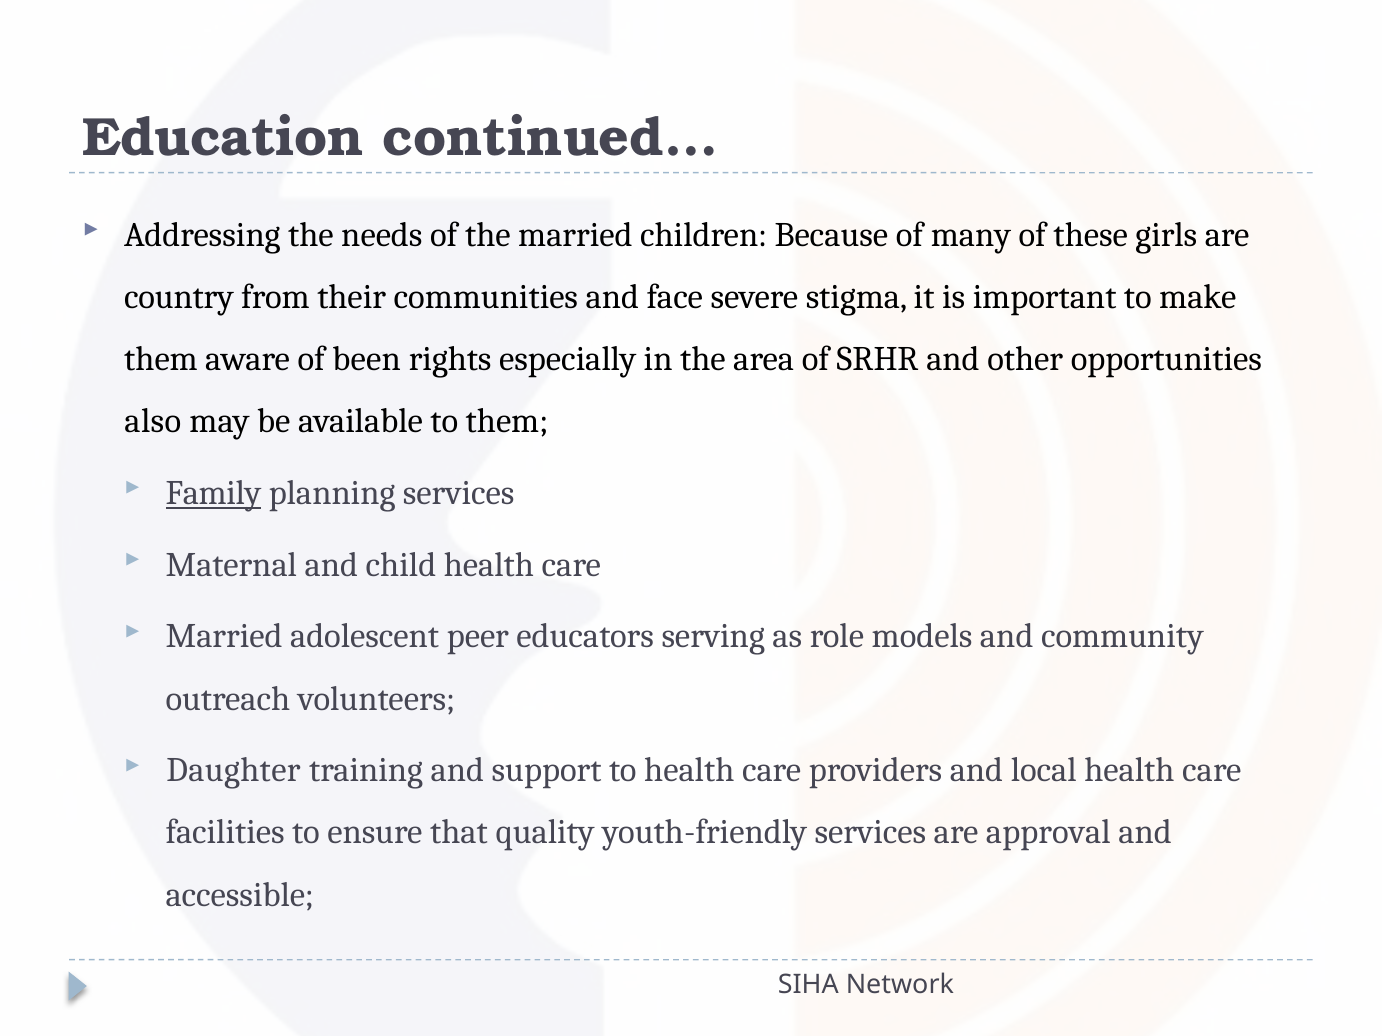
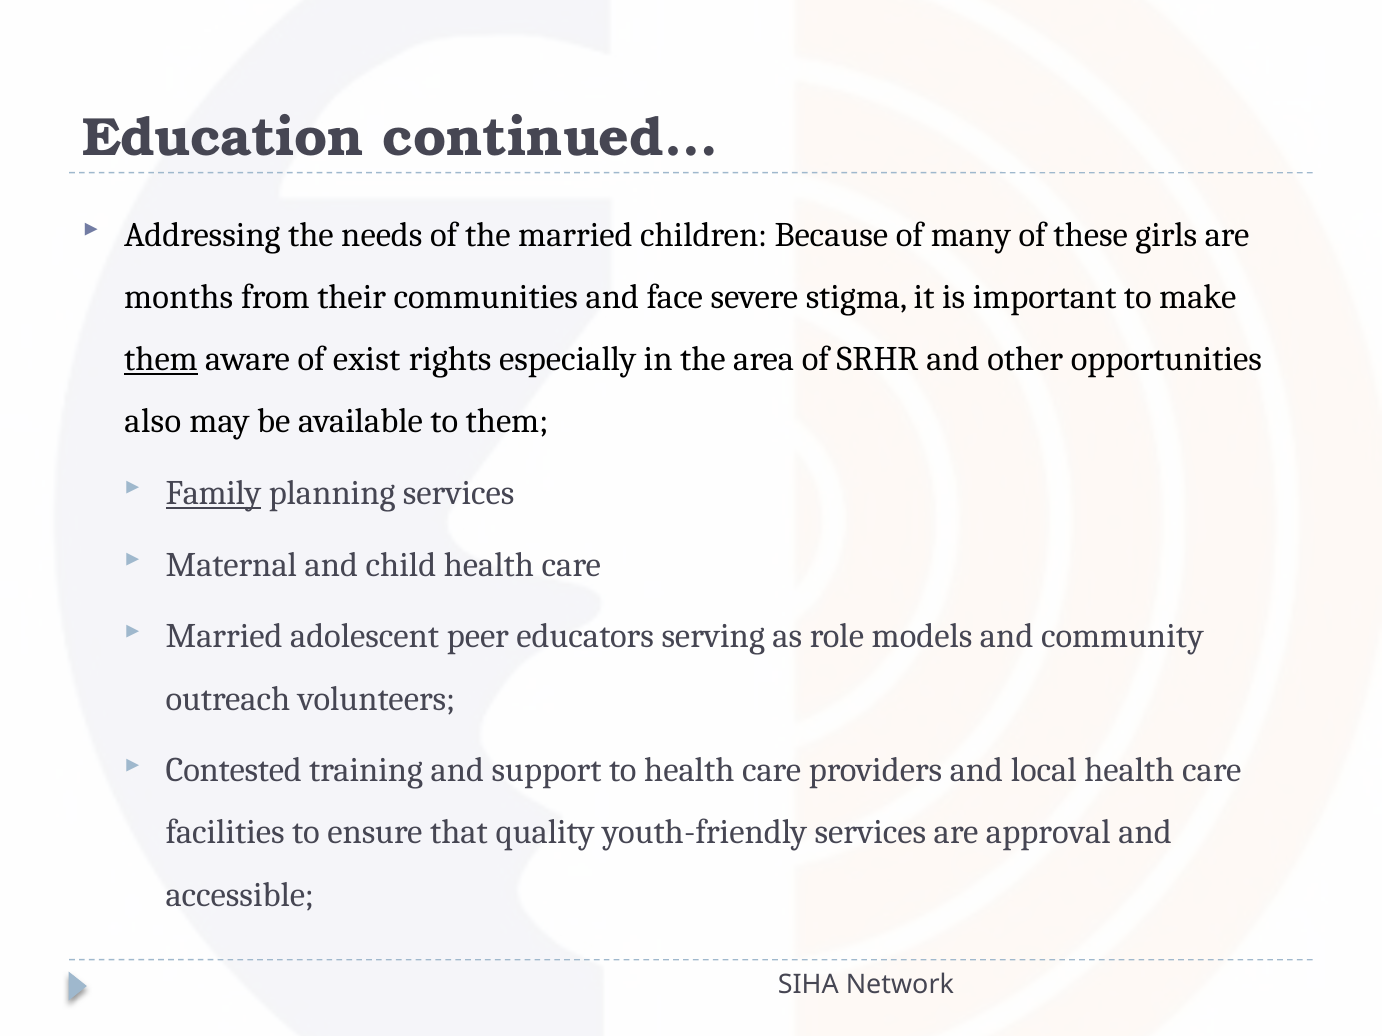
country: country -> months (179, 297)
them underline: none -> present (161, 359)
been: been -> exist (367, 359)
Daughter: Daughter -> Contested (234, 771)
